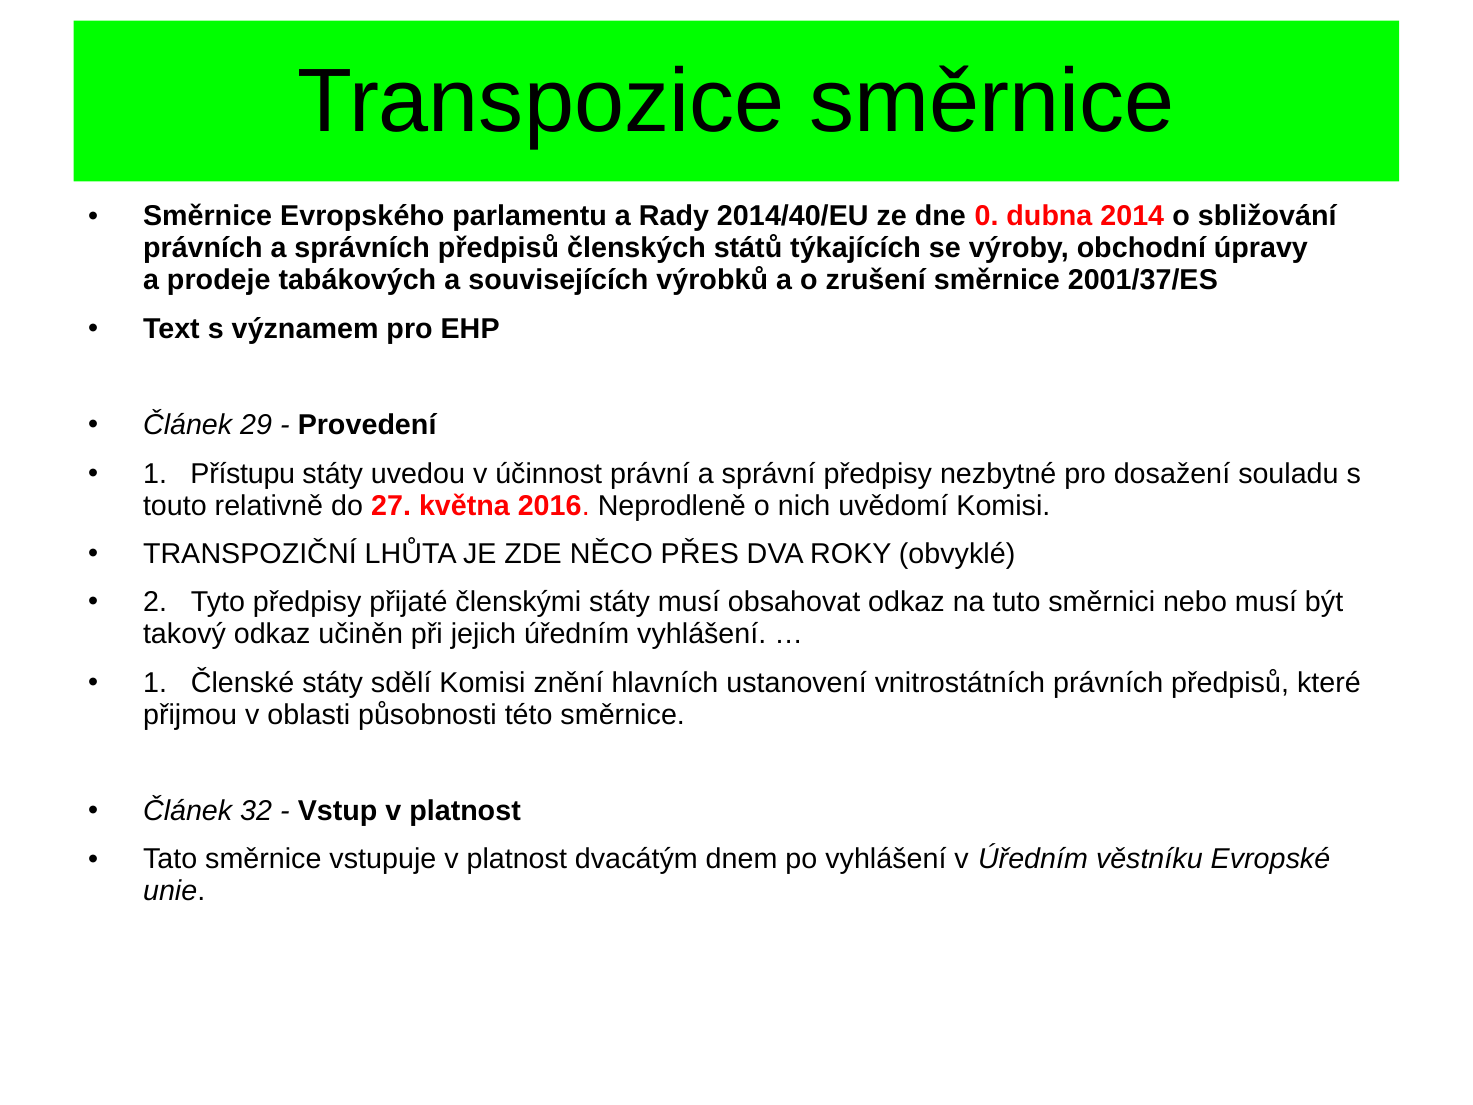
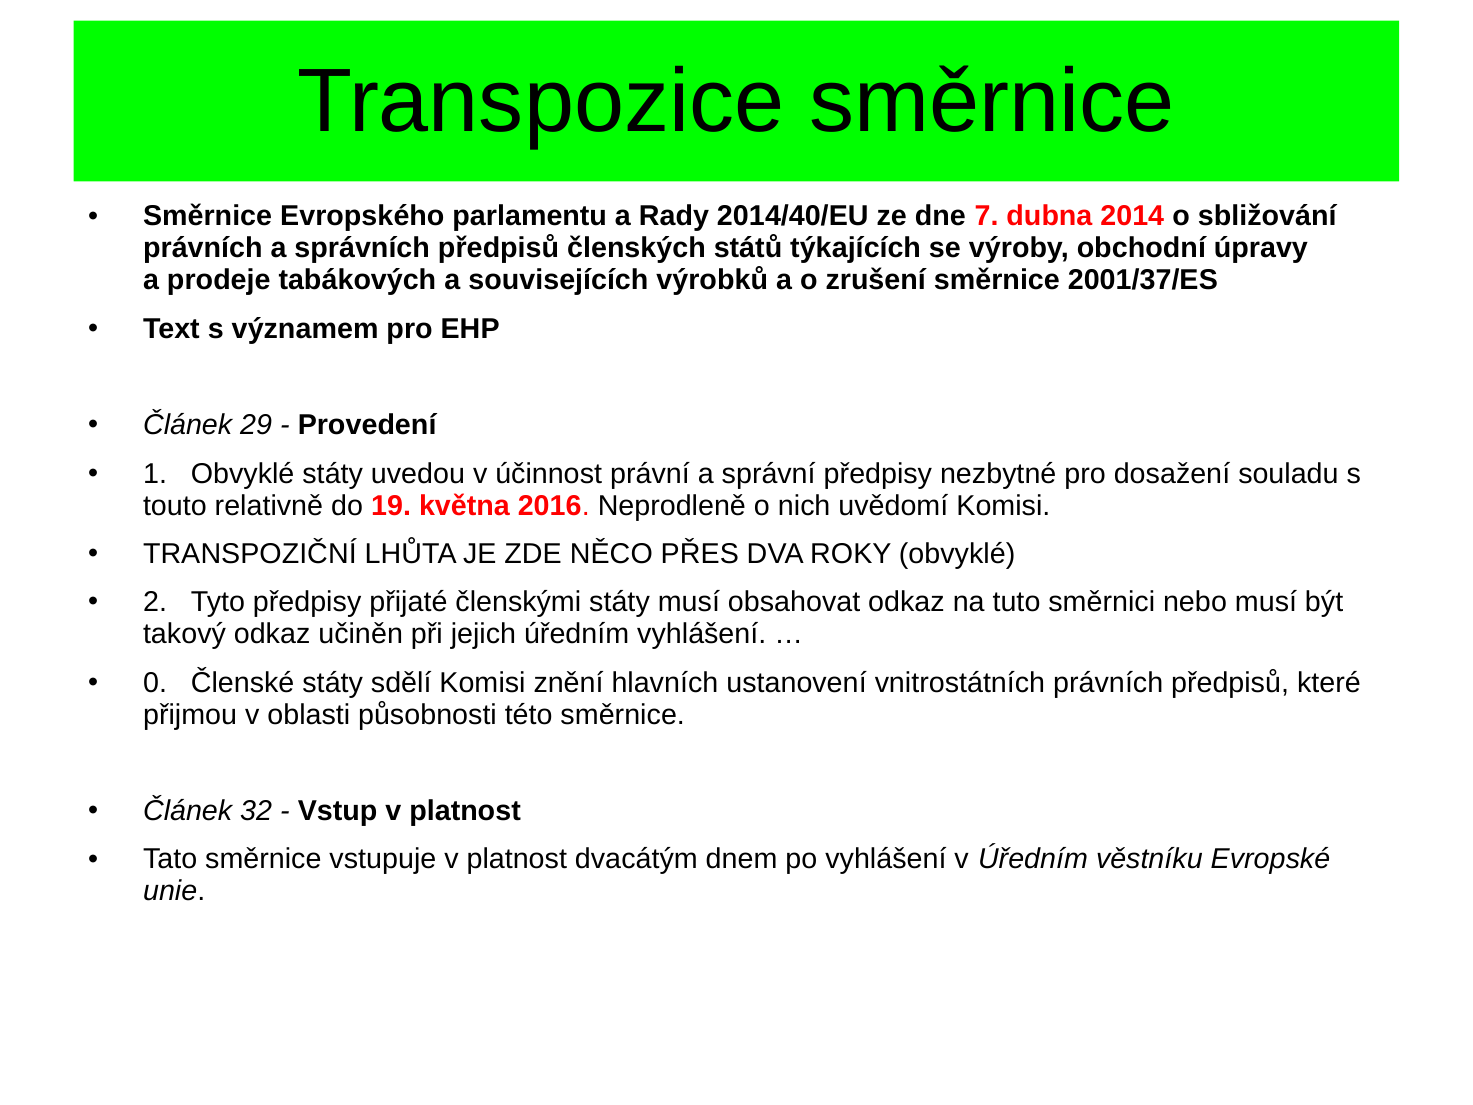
0: 0 -> 7 (987, 216)
1 Přístupu: Přístupu -> Obvyklé (243, 474)
27: 27 -> 19 (391, 506)
1: 1 -> 0 (155, 682)
